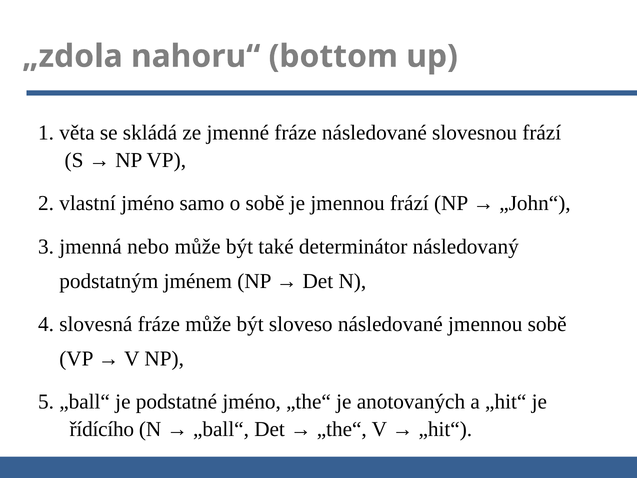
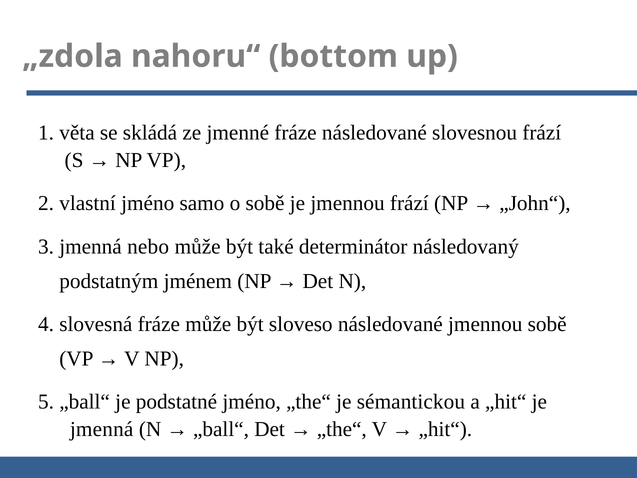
anotovaných: anotovaných -> sémantickou (411, 402)
řídícího: řídícího -> jmenná (102, 429)
